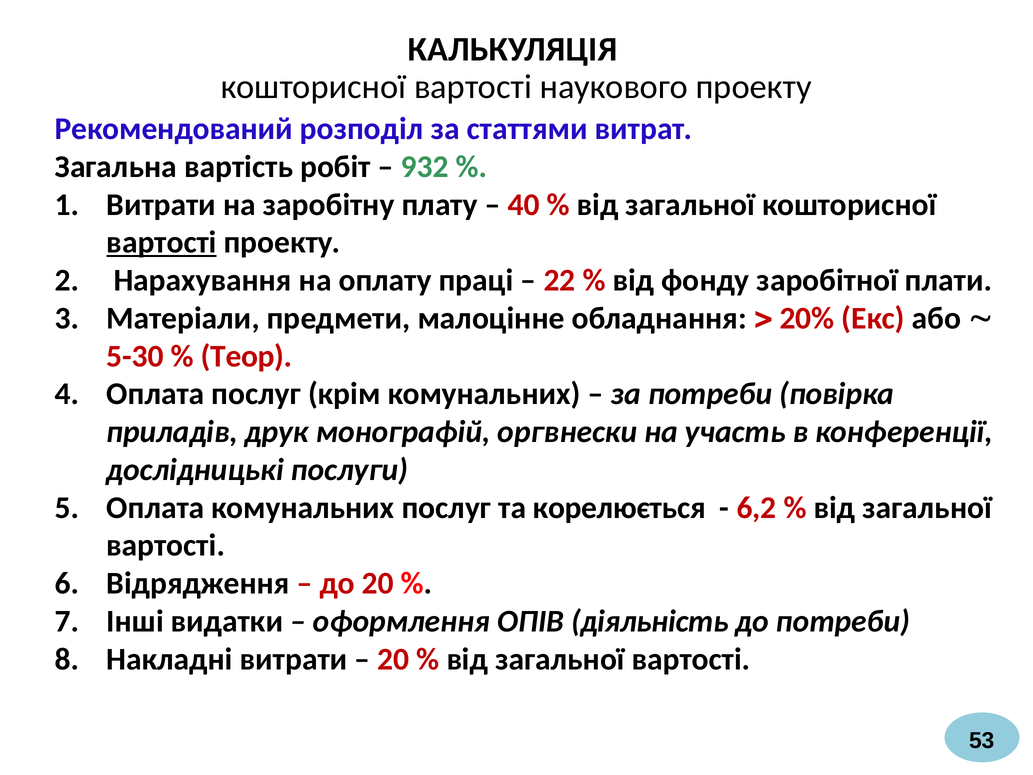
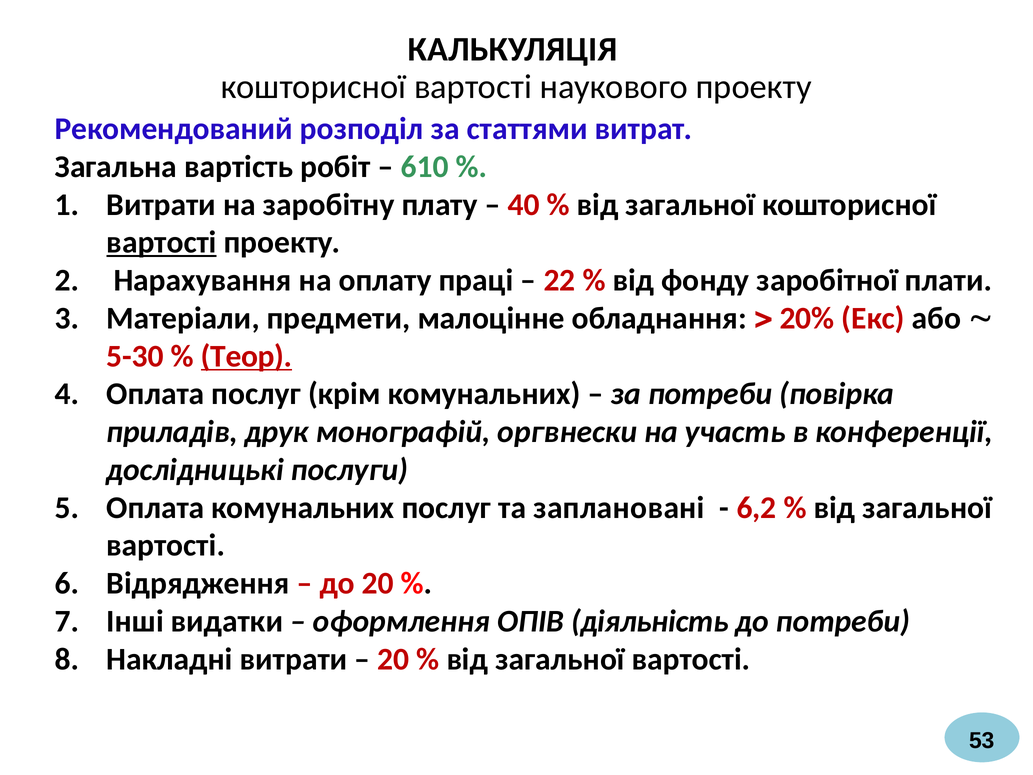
932: 932 -> 610 (425, 167)
Теор underline: none -> present (247, 356)
корелюється: корелюється -> заплановані (619, 508)
